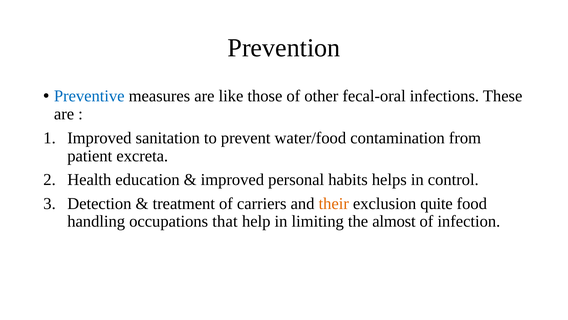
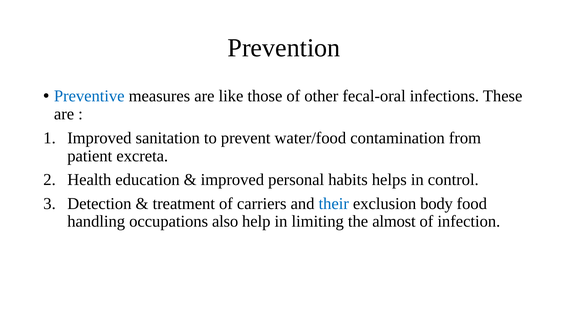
their colour: orange -> blue (334, 203)
quite: quite -> body (437, 203)
that: that -> also (225, 221)
